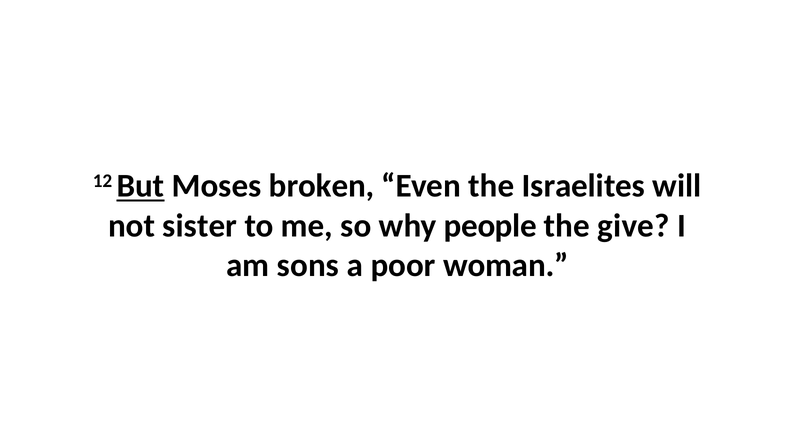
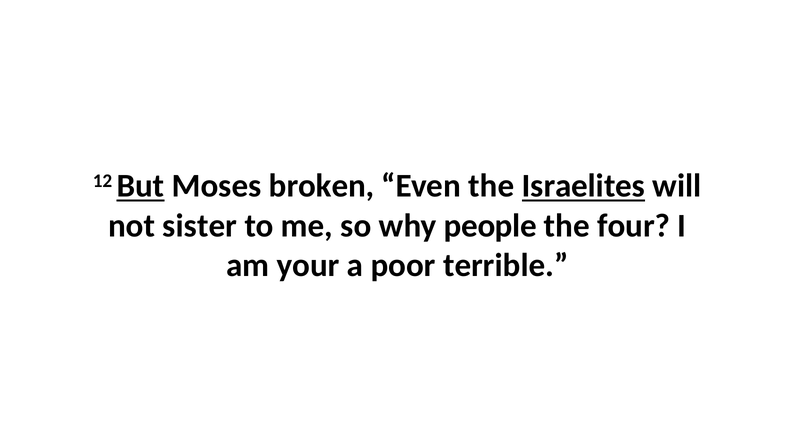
Israelites underline: none -> present (583, 186)
give: give -> four (634, 226)
sons: sons -> your (308, 266)
woman: woman -> terrible (506, 266)
